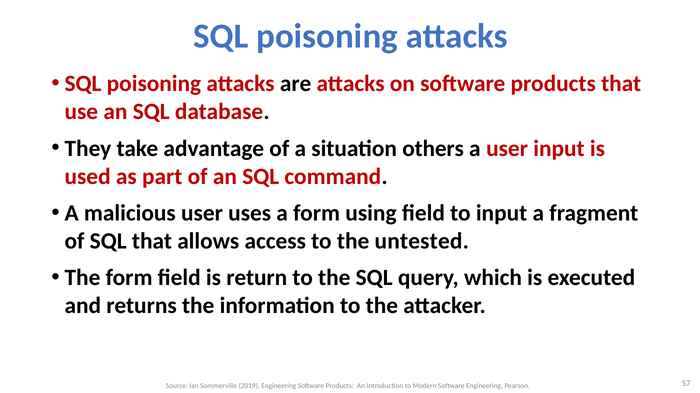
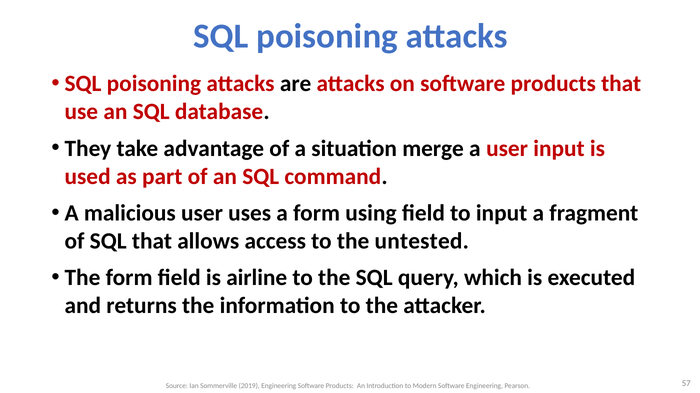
others: others -> merge (433, 149)
return: return -> airline (257, 278)
